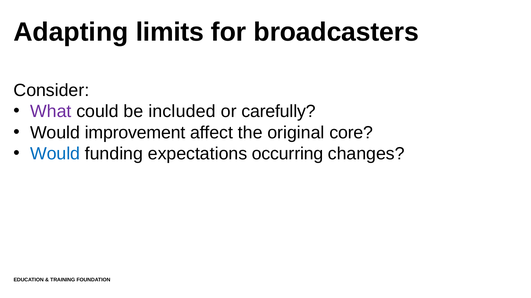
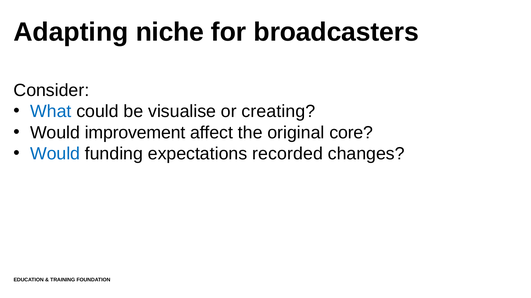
limits: limits -> niche (170, 32)
What colour: purple -> blue (51, 112)
included: included -> visualise (182, 112)
carefully: carefully -> creating (278, 112)
occurring: occurring -> recorded (287, 154)
